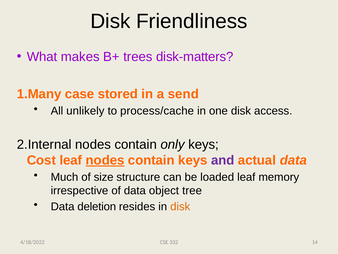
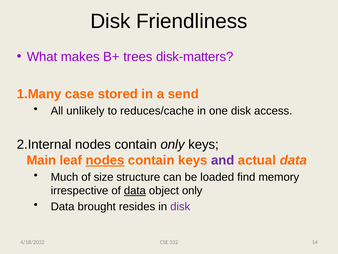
process/cache: process/cache -> reduces/cache (157, 111)
Cost: Cost -> Main (41, 160)
loaded leaf: leaf -> find (246, 177)
data underline: none -> present (135, 190)
object tree: tree -> only (192, 190)
deletion: deletion -> brought (97, 206)
disk colour: orange -> purple (180, 206)
